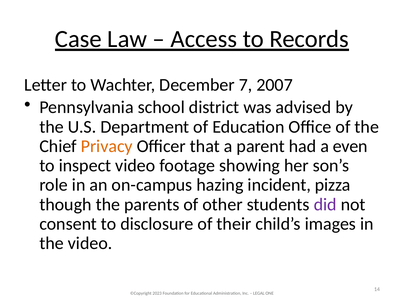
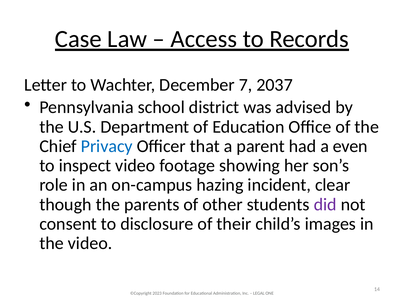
2007: 2007 -> 2037 (275, 85)
Privacy colour: orange -> blue (107, 146)
pizza: pizza -> clear (333, 185)
